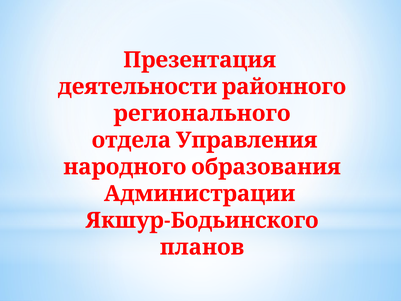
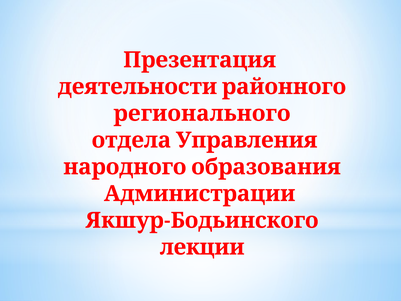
планов: планов -> лекции (202, 247)
